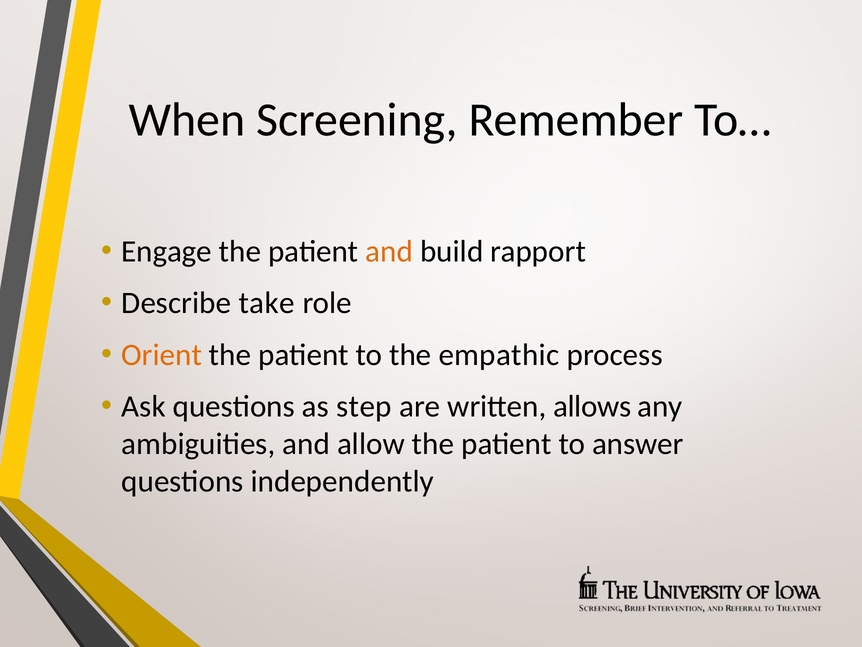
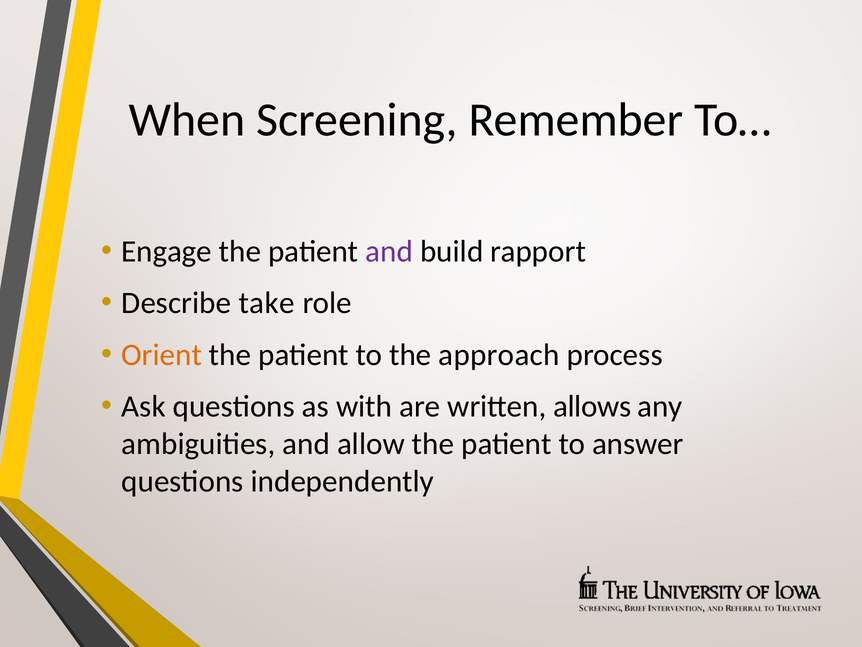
and colour: orange -> purple (389, 251)
empathic: empathic -> approach (499, 355)
step: step -> with (364, 406)
